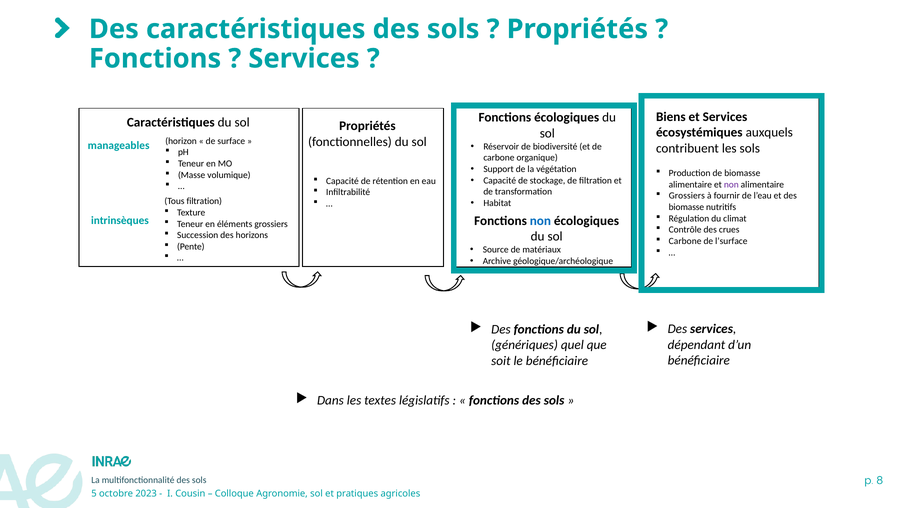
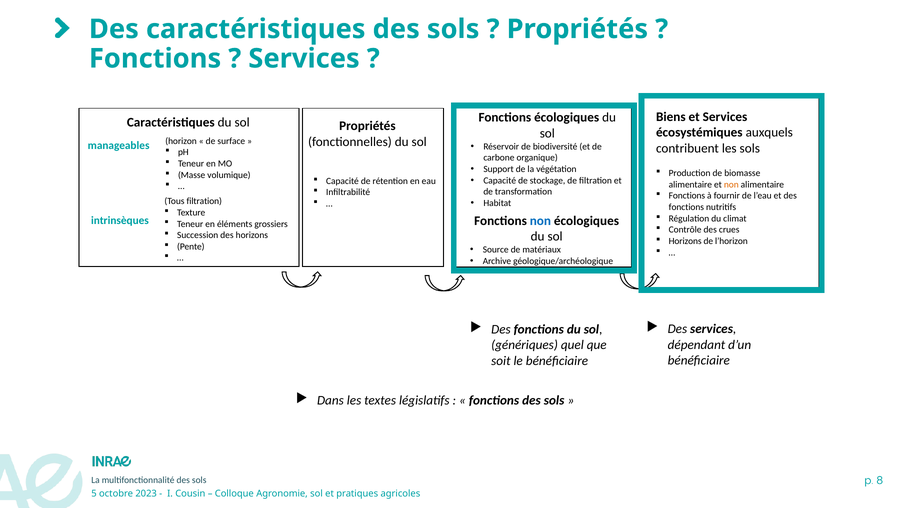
non colour: purple -> orange (731, 185)
Grossiers: Grossiers -> Fonctions (687, 196)
biomasse: biomasse -> fonctions (686, 207)
Carbone: Carbone -> Horizons (685, 241)
l’surface: l’surface -> l’horizon (731, 241)
